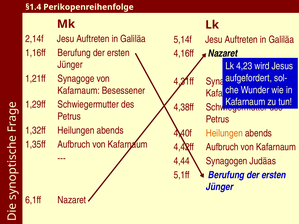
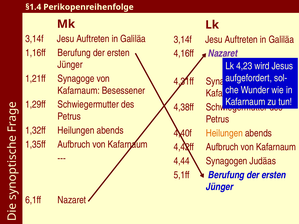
2,14f: 2,14f -> 3,14f (34, 39)
5,14f: 5,14f -> 3,14f (183, 40)
Nazaret colour: black -> purple (223, 54)
